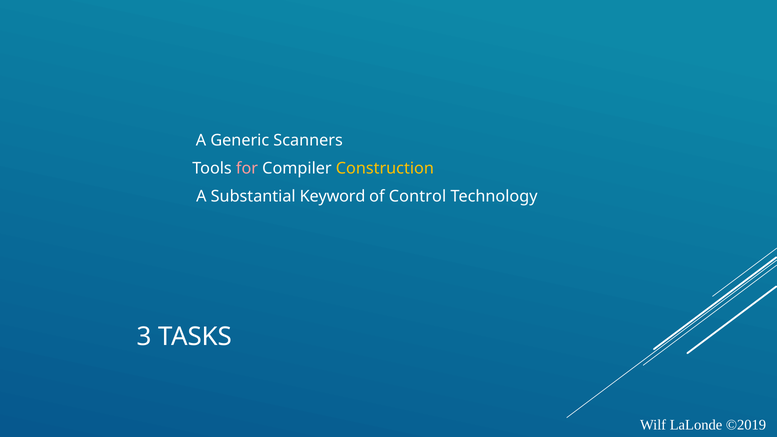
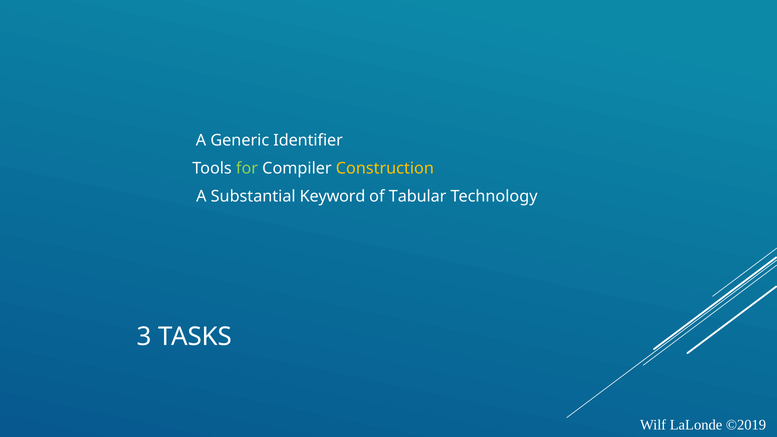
Scanners: Scanners -> Identifier (308, 140)
for colour: pink -> light green (247, 168)
Control: Control -> Tabular (418, 196)
